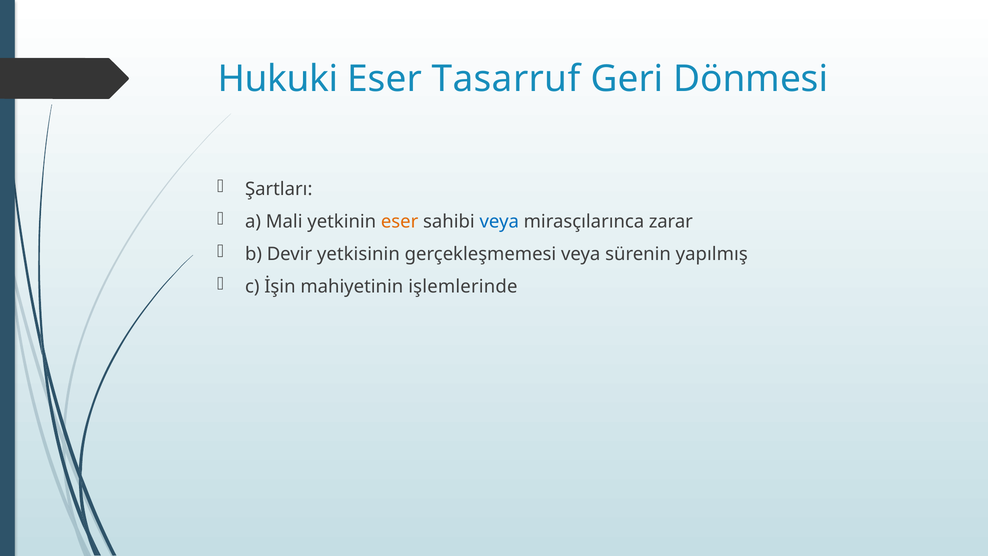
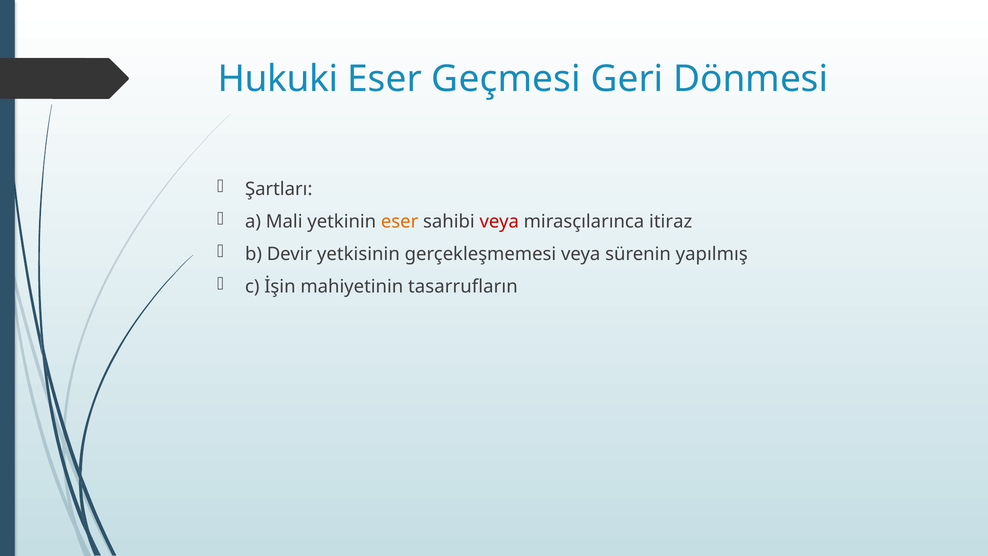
Tasarruf: Tasarruf -> Geçmesi (506, 79)
veya colour: blue -> red (499, 222)
zarar: zarar -> itiraz (671, 222)
işlemlerinde: işlemlerinde -> tasarrufların (463, 287)
